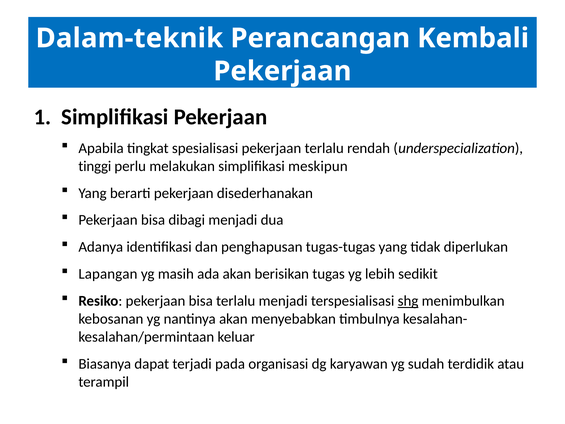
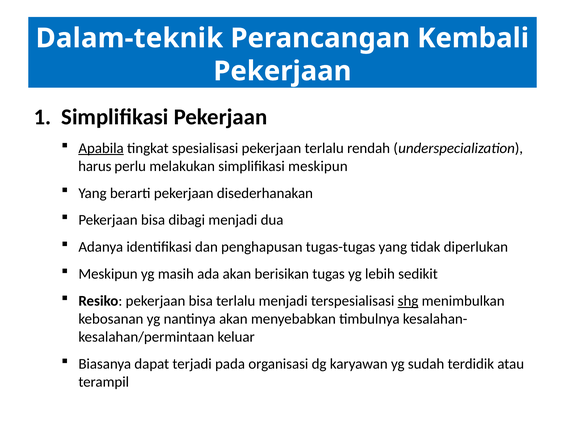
Apabila underline: none -> present (101, 148)
tinggi: tinggi -> harus (95, 166)
Lapangan: Lapangan -> Meskipun (108, 274)
